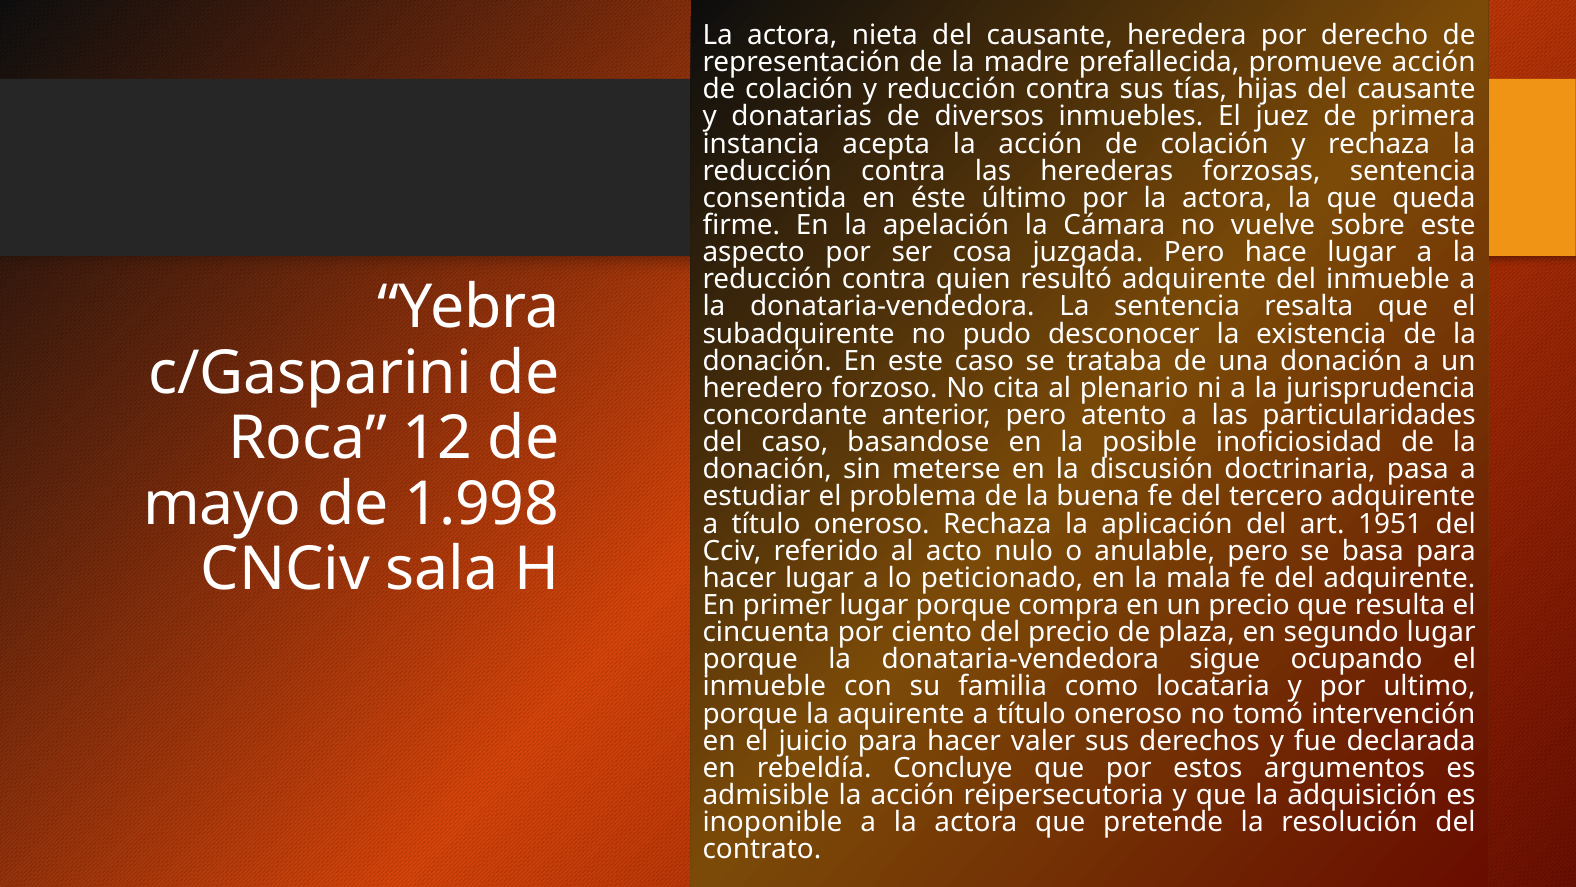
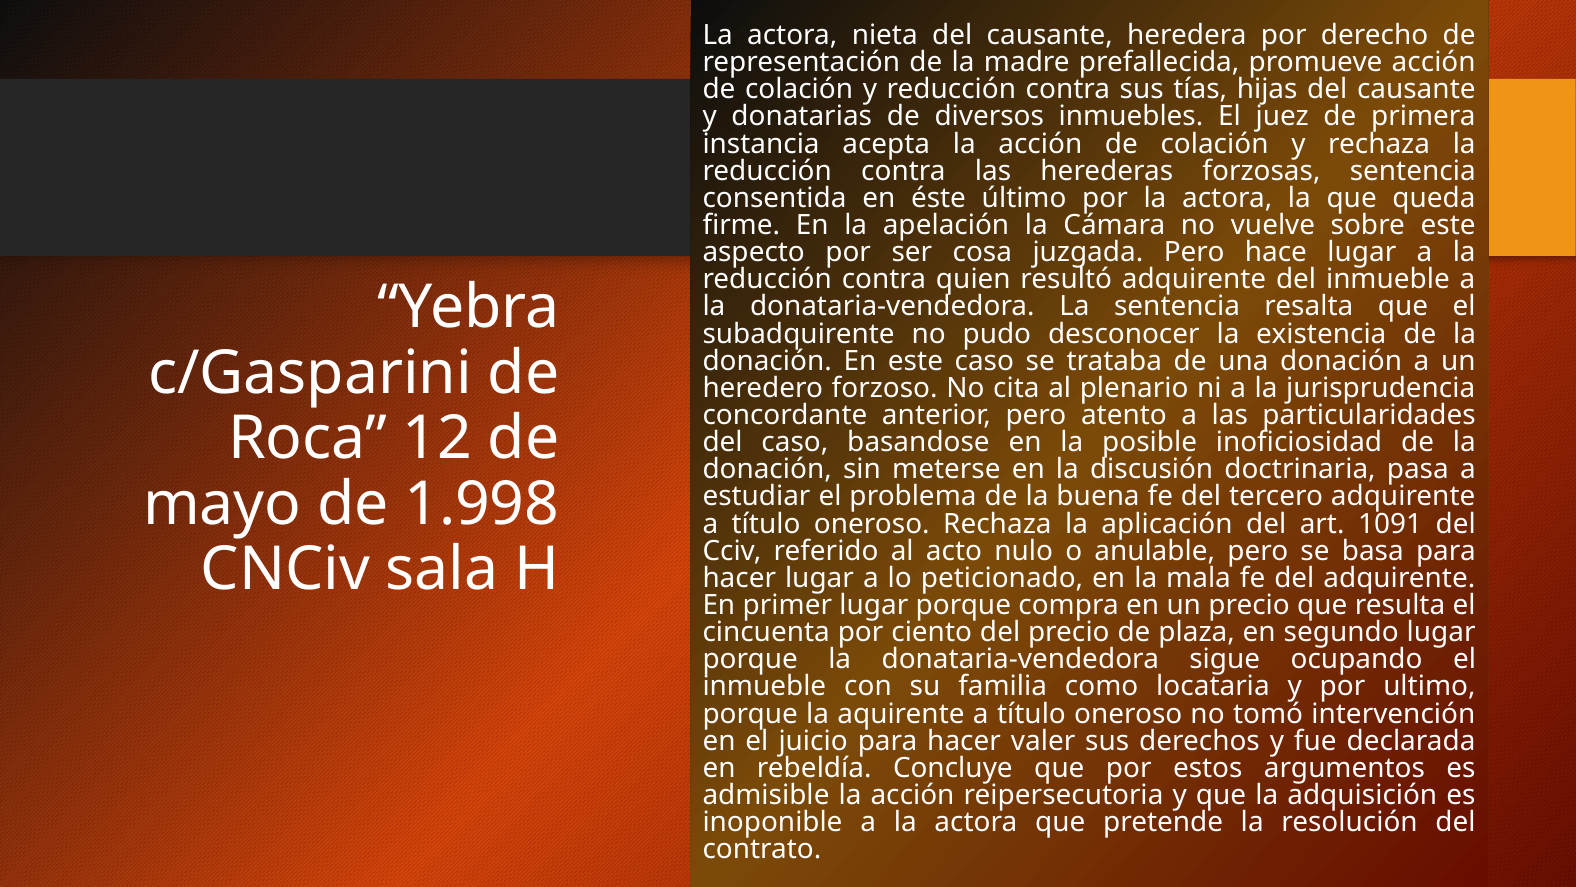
1951: 1951 -> 1091 (1390, 524)
